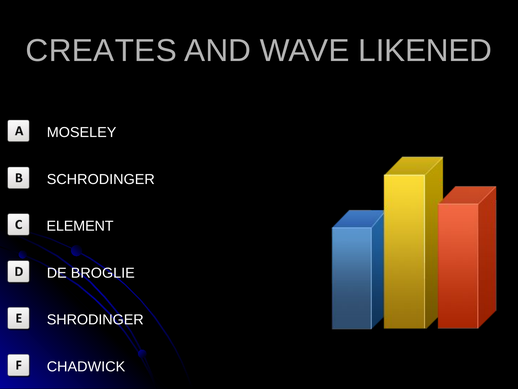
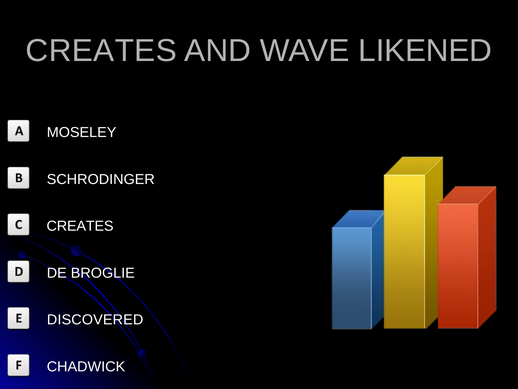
ELEMENT: ELEMENT -> CREATES (80, 226)
SHRODINGER: SHRODINGER -> DISCOVERED (95, 319)
